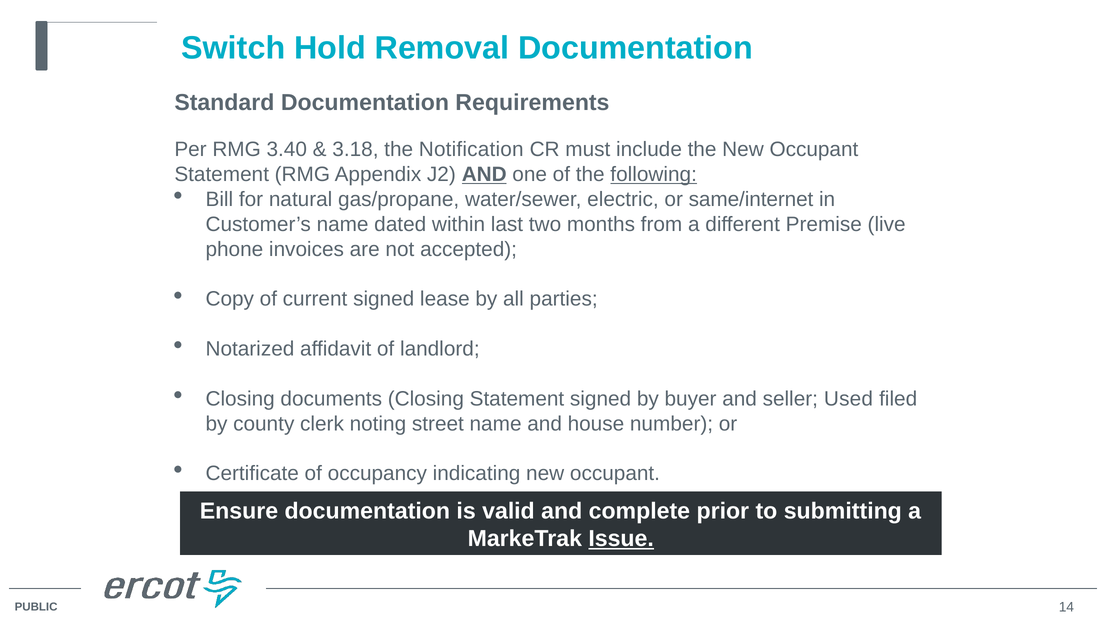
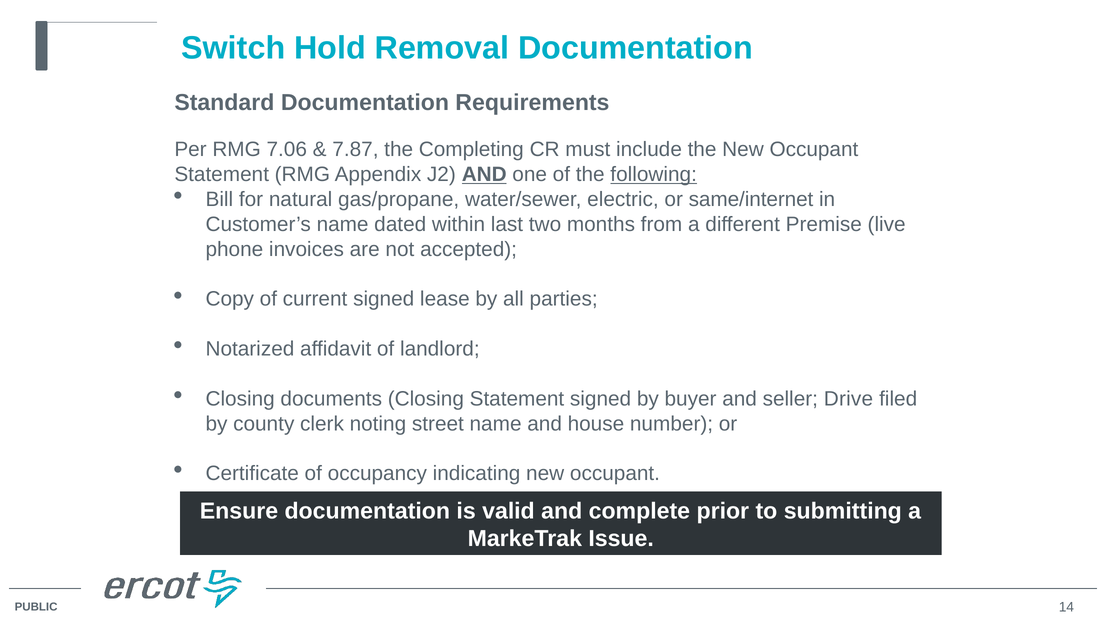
3.40: 3.40 -> 7.06 (287, 150)
3.18: 3.18 -> 7.87 (355, 150)
Notification: Notification -> Completing (471, 150)
Used: Used -> Drive (848, 399)
Issue underline: present -> none (621, 539)
